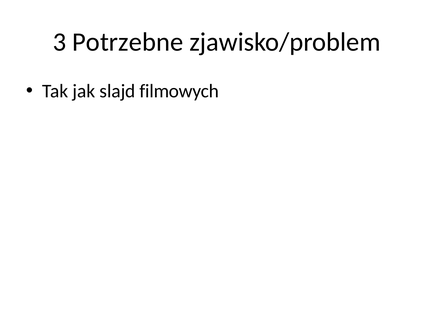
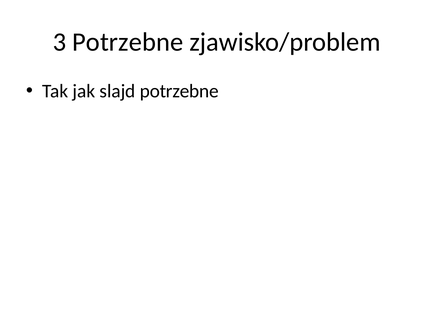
slajd filmowych: filmowych -> potrzebne (179, 91)
